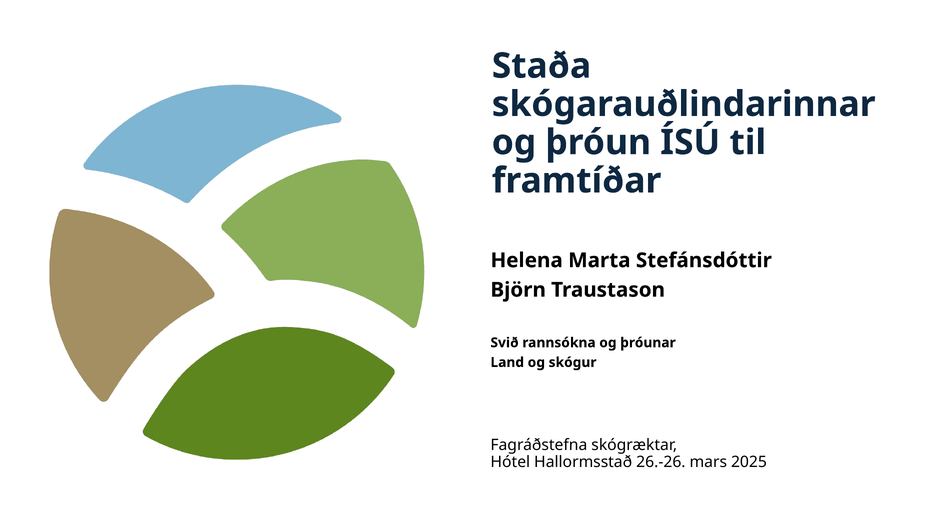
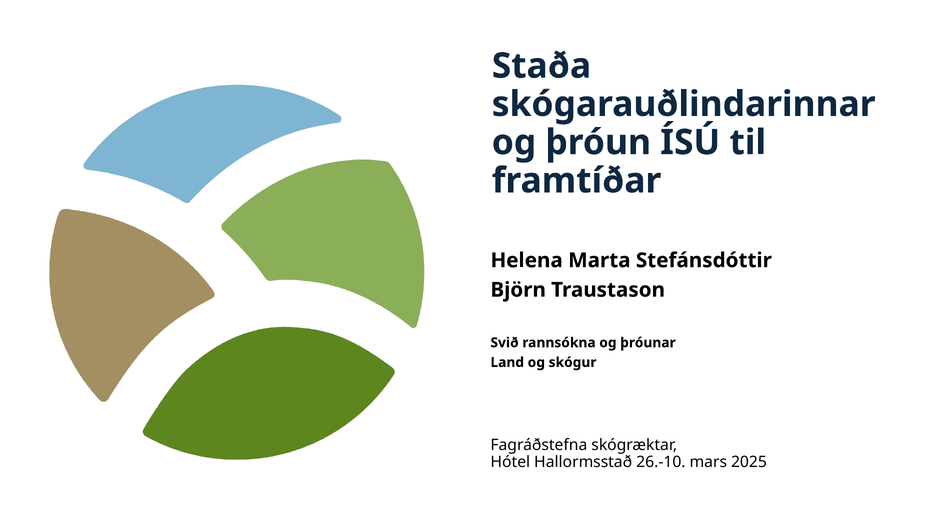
26.-26: 26.-26 -> 26.-10 (661, 462)
